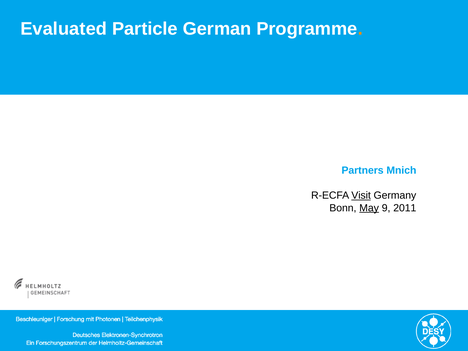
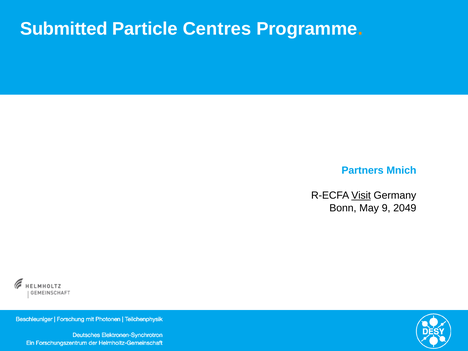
Evaluated: Evaluated -> Submitted (64, 29)
German: German -> Centres (217, 29)
May underline: present -> none (369, 208)
2011: 2011 -> 2049 (405, 208)
